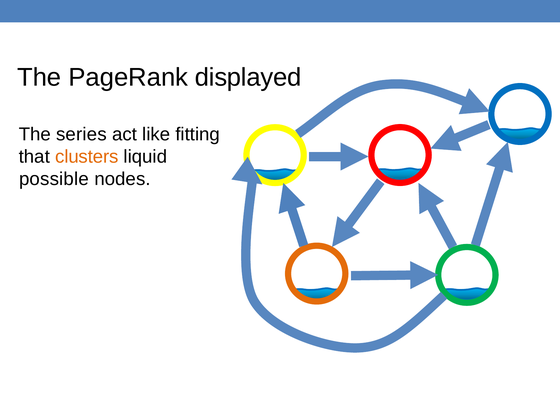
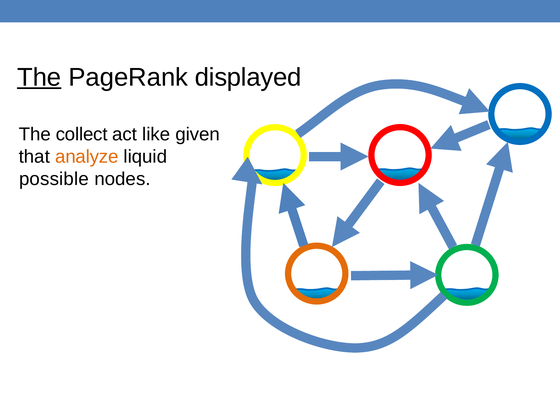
The underline: none -> present (39, 77)
series: series -> collect (82, 134)
fitting: fitting -> given (198, 134)
clusters: clusters -> analyze (87, 157)
